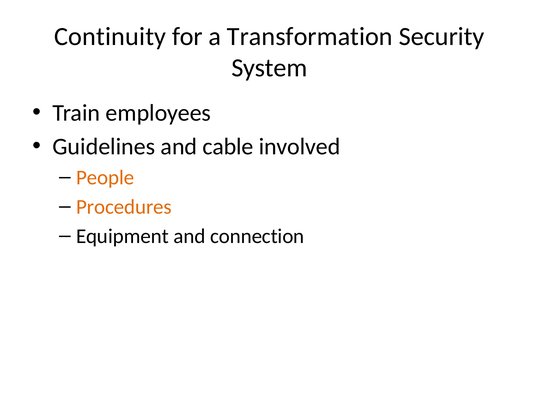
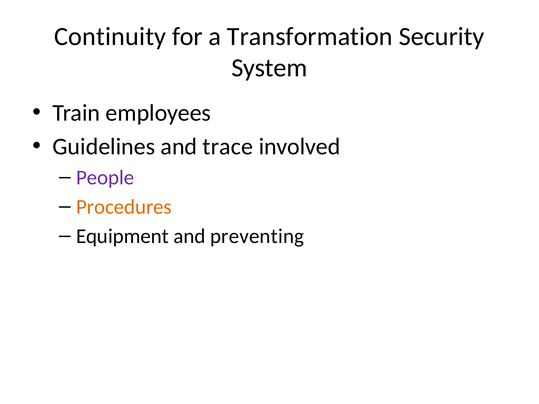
cable: cable -> trace (228, 147)
People colour: orange -> purple (105, 178)
connection: connection -> preventing (257, 236)
